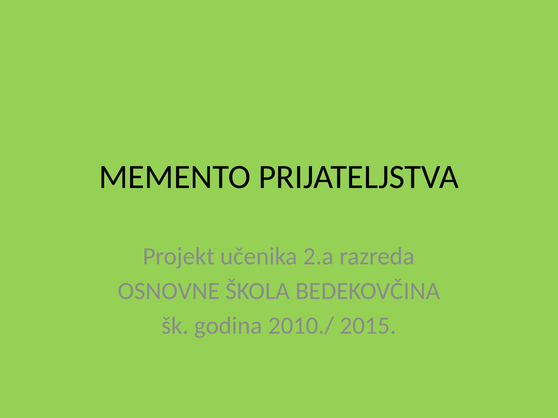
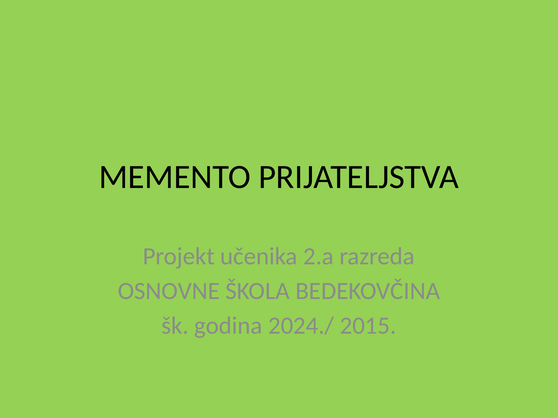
2010./: 2010./ -> 2024./ (301, 326)
